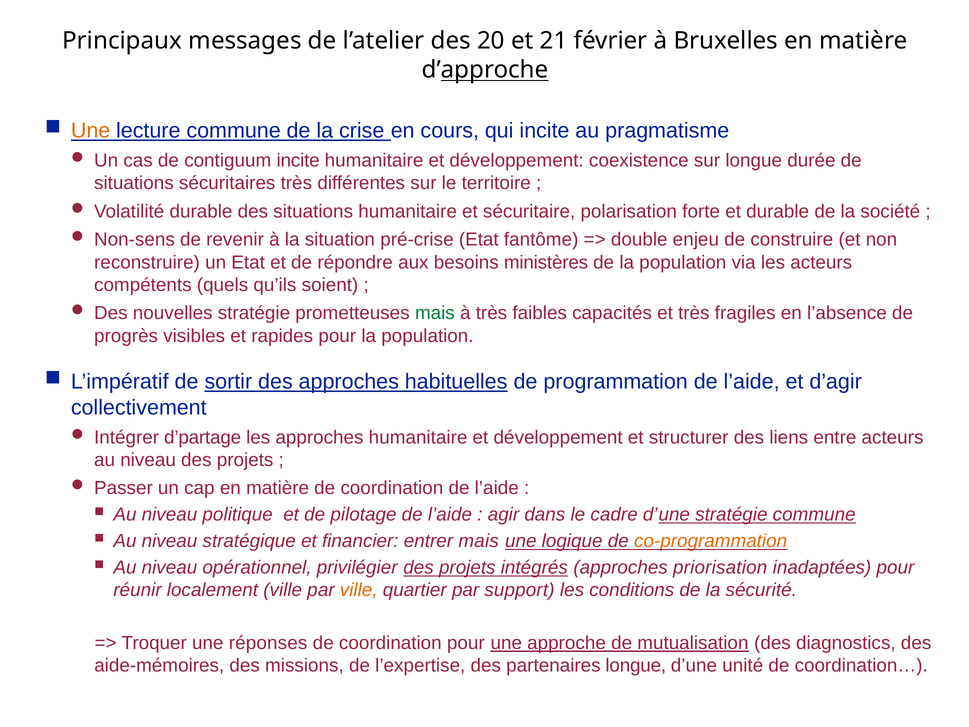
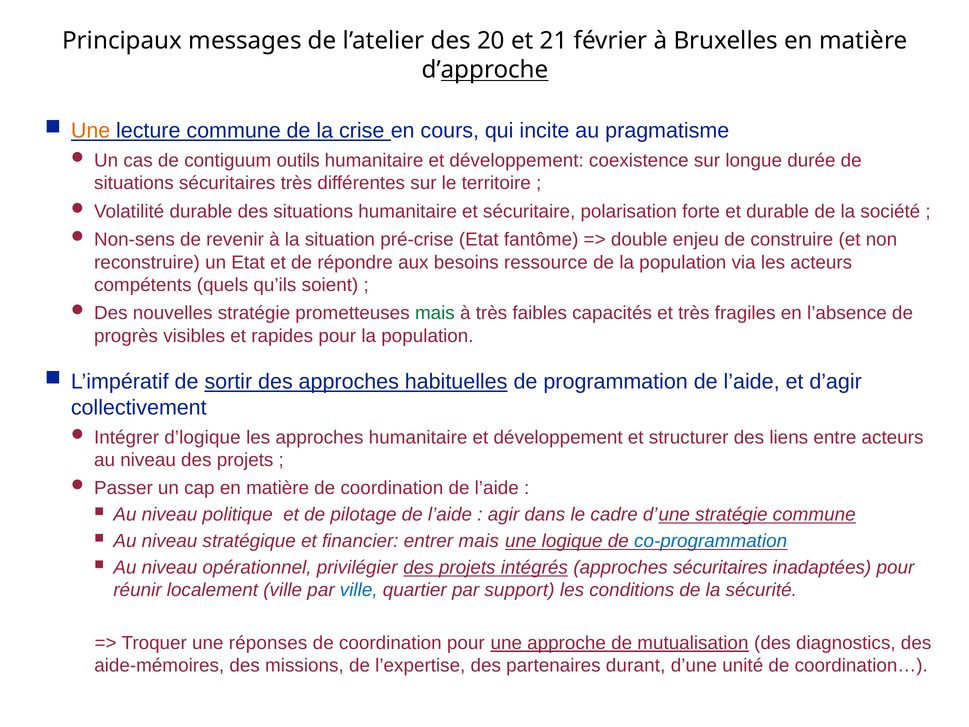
contiguum incite: incite -> outils (298, 160)
ministères: ministères -> ressource (546, 262)
d’partage: d’partage -> d’logique (202, 437)
co-programmation colour: orange -> blue (711, 541)
approches priorisation: priorisation -> sécuritaires (720, 567)
ville colour: orange -> blue (359, 590)
partenaires longue: longue -> durant (636, 665)
